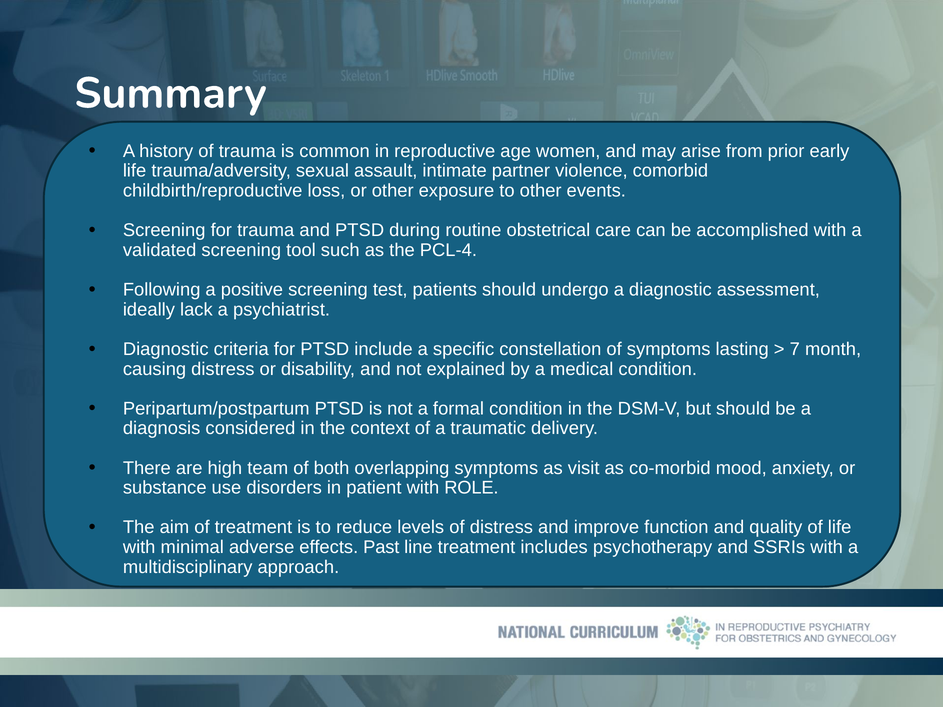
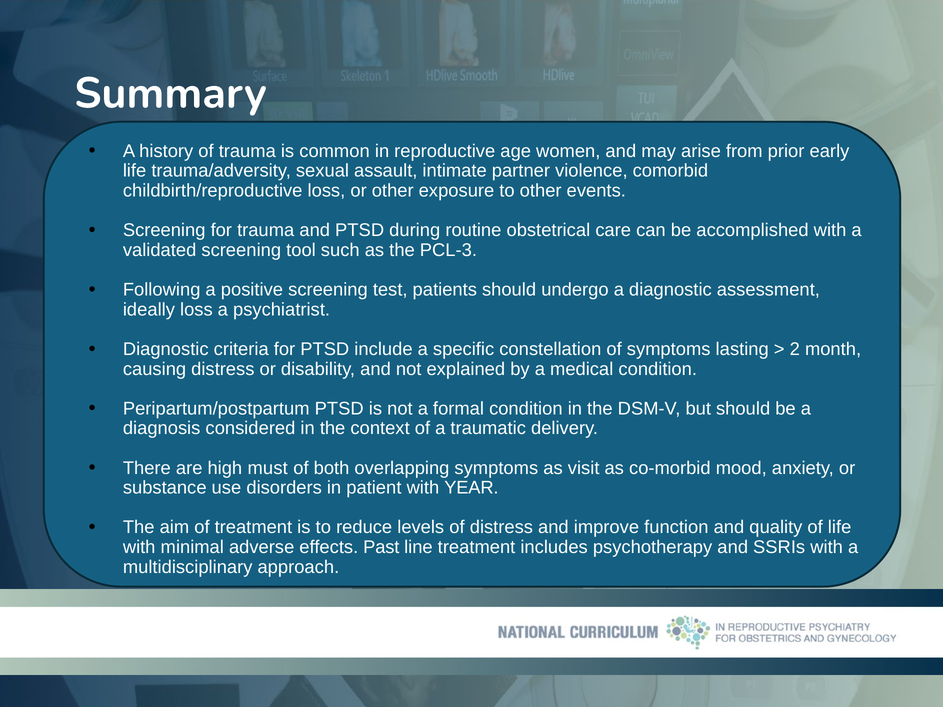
PCL-4: PCL-4 -> PCL-3 (448, 250)
ideally lack: lack -> loss (196, 310)
7: 7 -> 2 (795, 349)
team: team -> must (268, 468)
ROLE: ROLE -> YEAR (471, 488)
